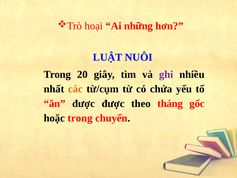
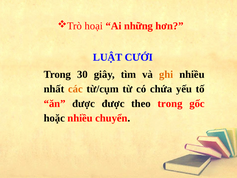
NUÔI: NUÔI -> CƯỚI (139, 57)
20: 20 -> 30 (82, 74)
ghi colour: purple -> orange (166, 74)
theo tháng: tháng -> trong (170, 103)
hoặc trong: trong -> nhiều (80, 118)
